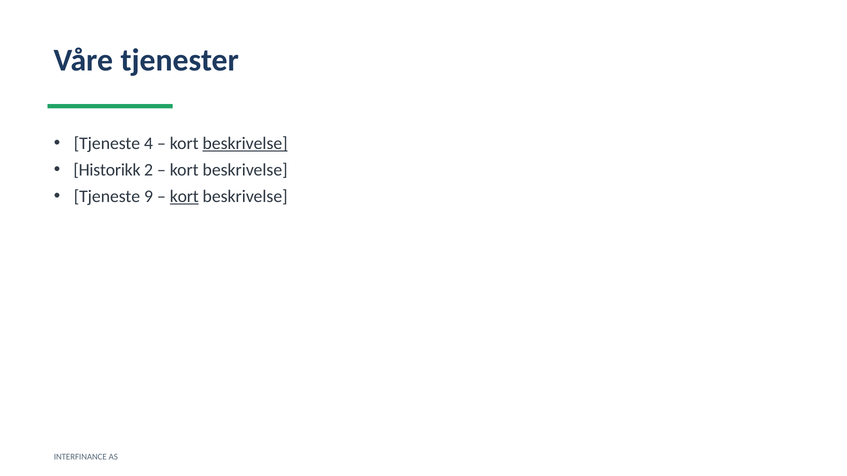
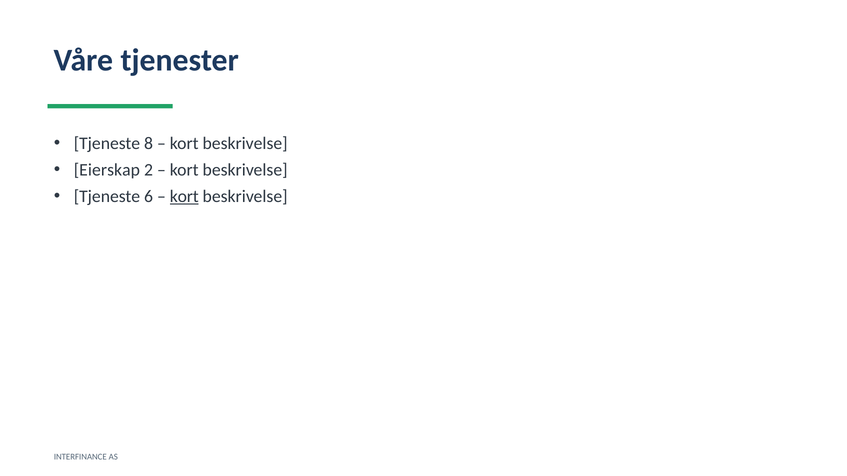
4: 4 -> 8 (148, 143)
beskrivelse underline: present -> none (245, 143)
Historikk: Historikk -> Eierskap (107, 170)
9: 9 -> 6 (148, 196)
